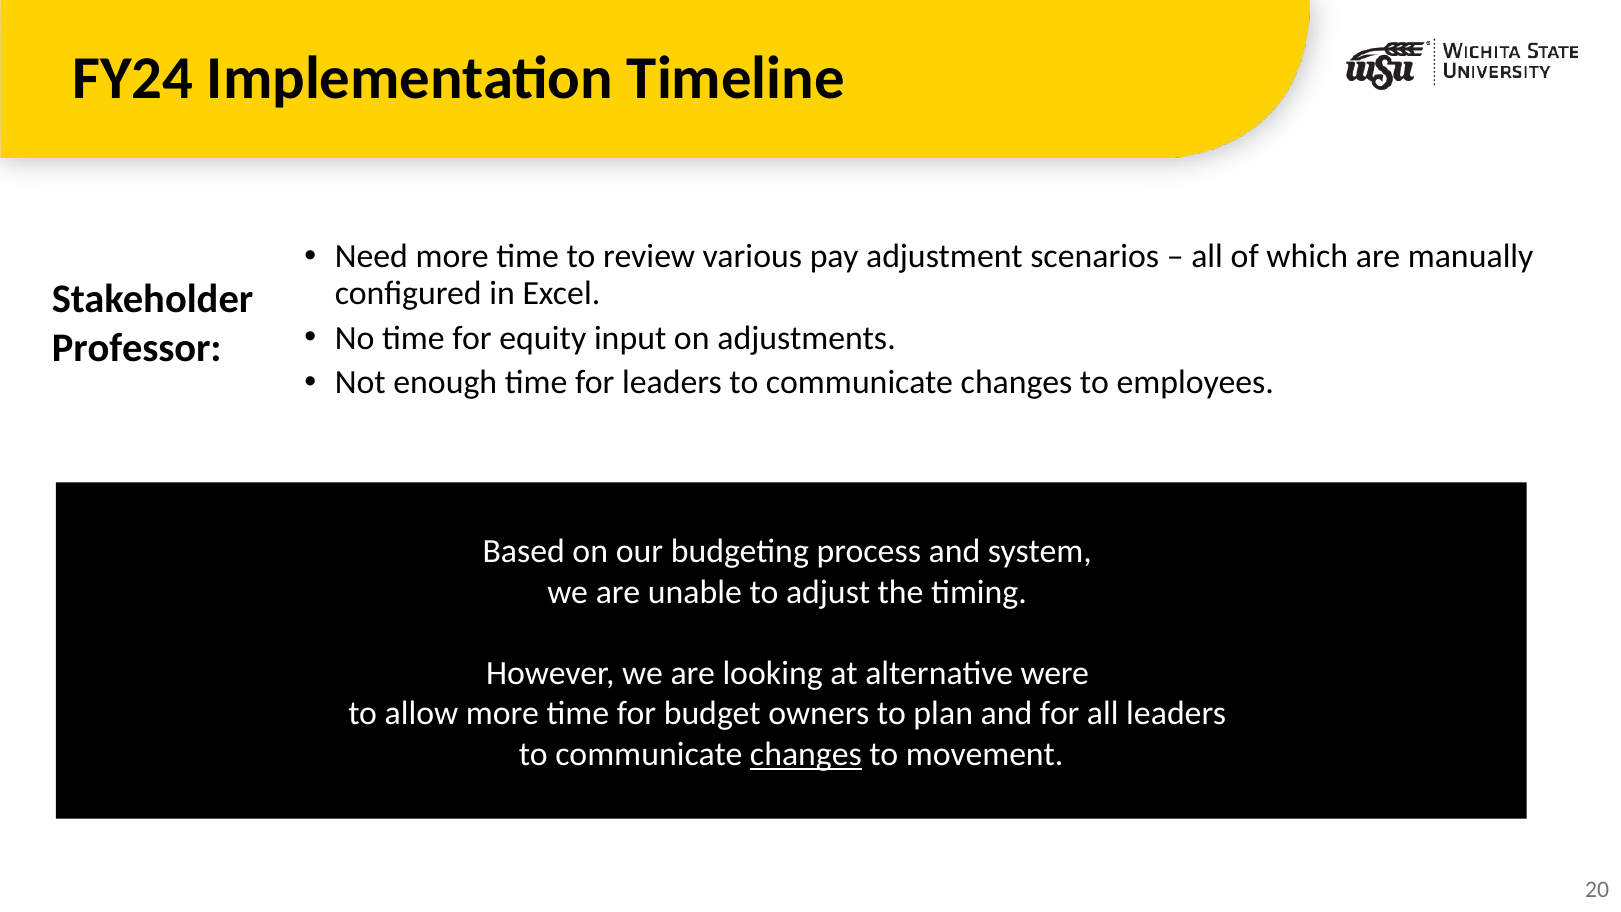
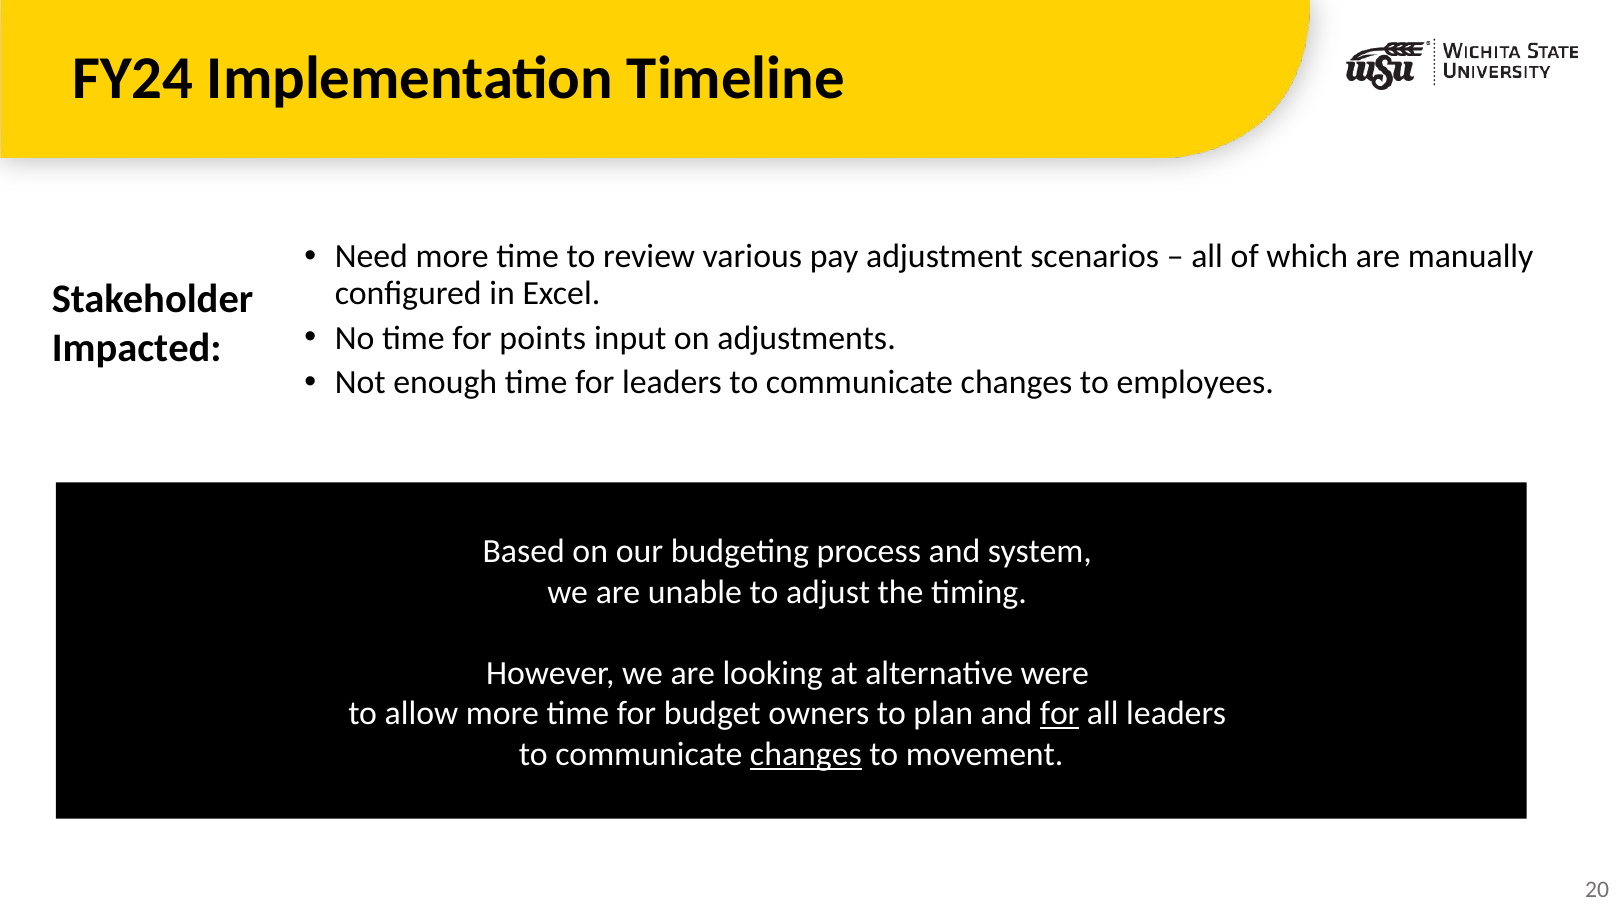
equity: equity -> points (543, 338)
Professor: Professor -> Impacted (137, 348)
for underline: none -> present (1060, 714)
